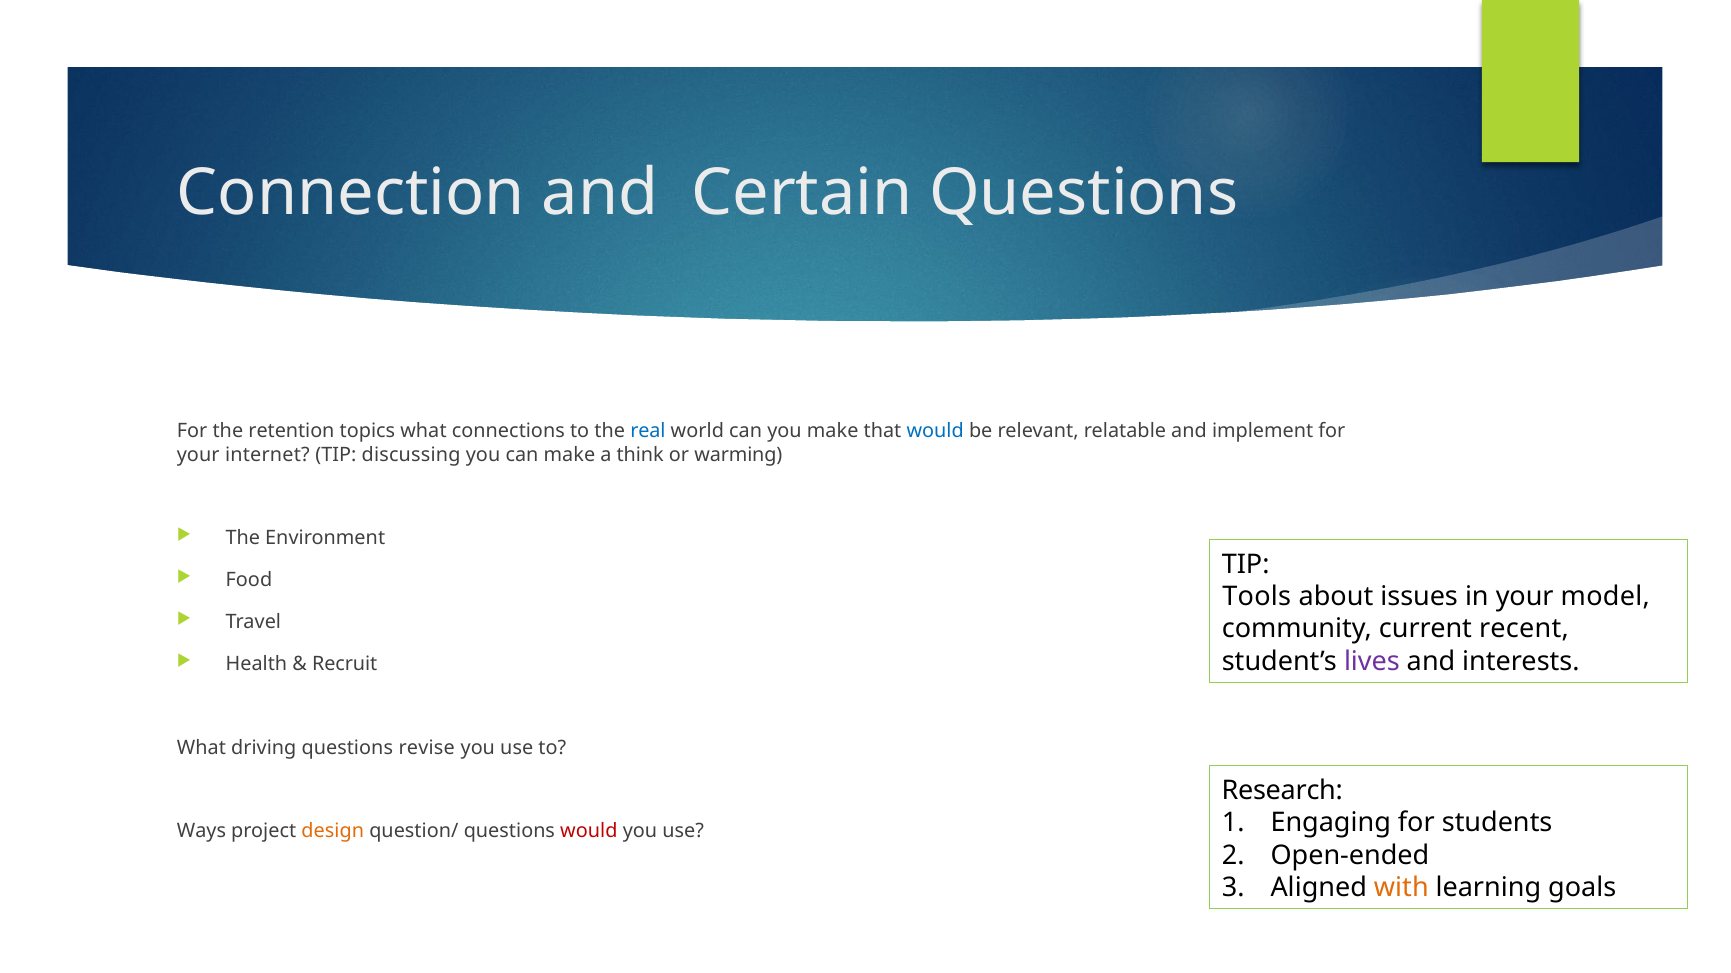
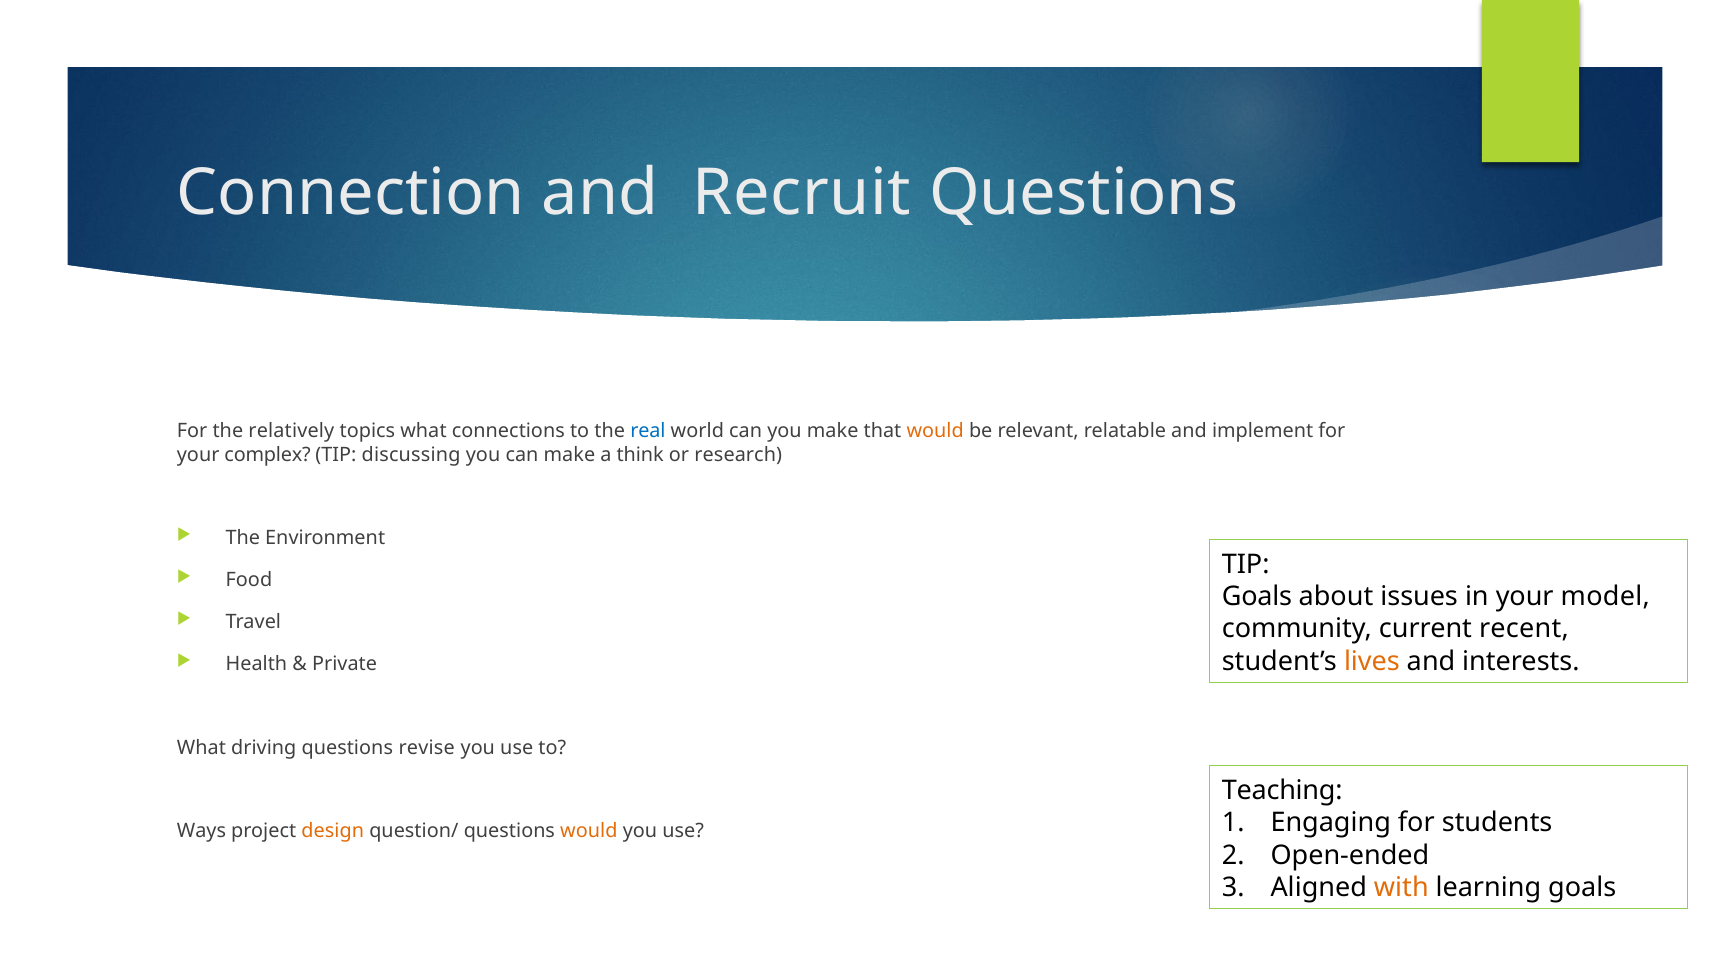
Certain: Certain -> Recruit (802, 193)
retention: retention -> relatively (291, 431)
would colour: blue -> orange (935, 431)
internet: internet -> complex (268, 455)
warming: warming -> research (738, 455)
Tools: Tools -> Goals (1257, 597)
lives colour: purple -> orange (1372, 662)
Recruit: Recruit -> Private (345, 664)
Research: Research -> Teaching (1282, 791)
would colour: red -> orange (589, 832)
